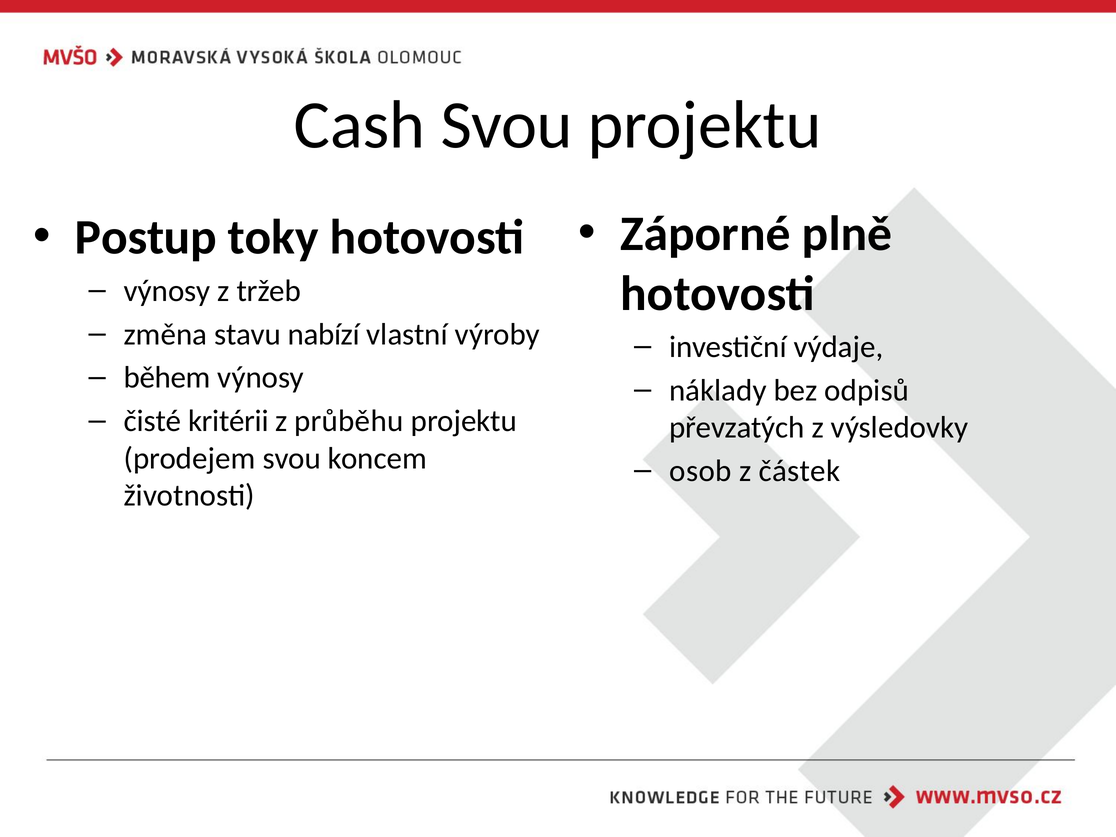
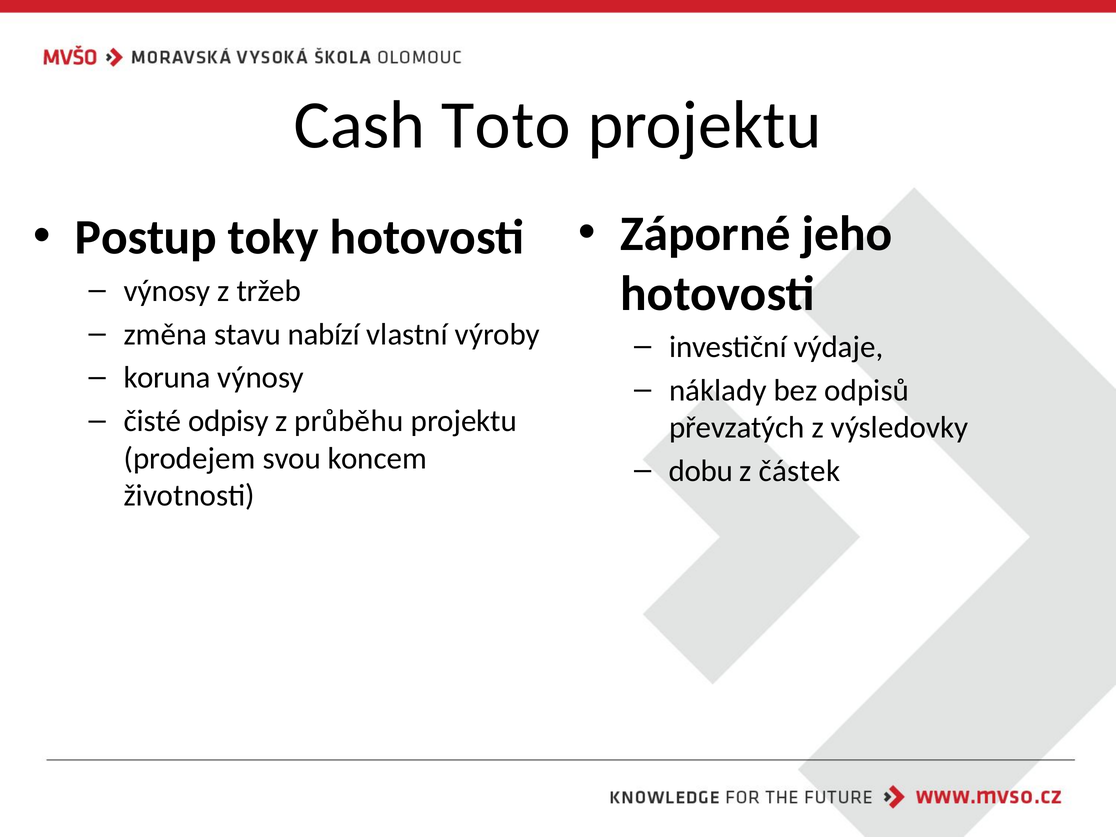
Cash Svou: Svou -> Toto (506, 125)
plně: plně -> jeho (847, 234)
během: během -> koruna (167, 378)
kritérii: kritérii -> odpisy (228, 421)
osob: osob -> dobu (701, 471)
